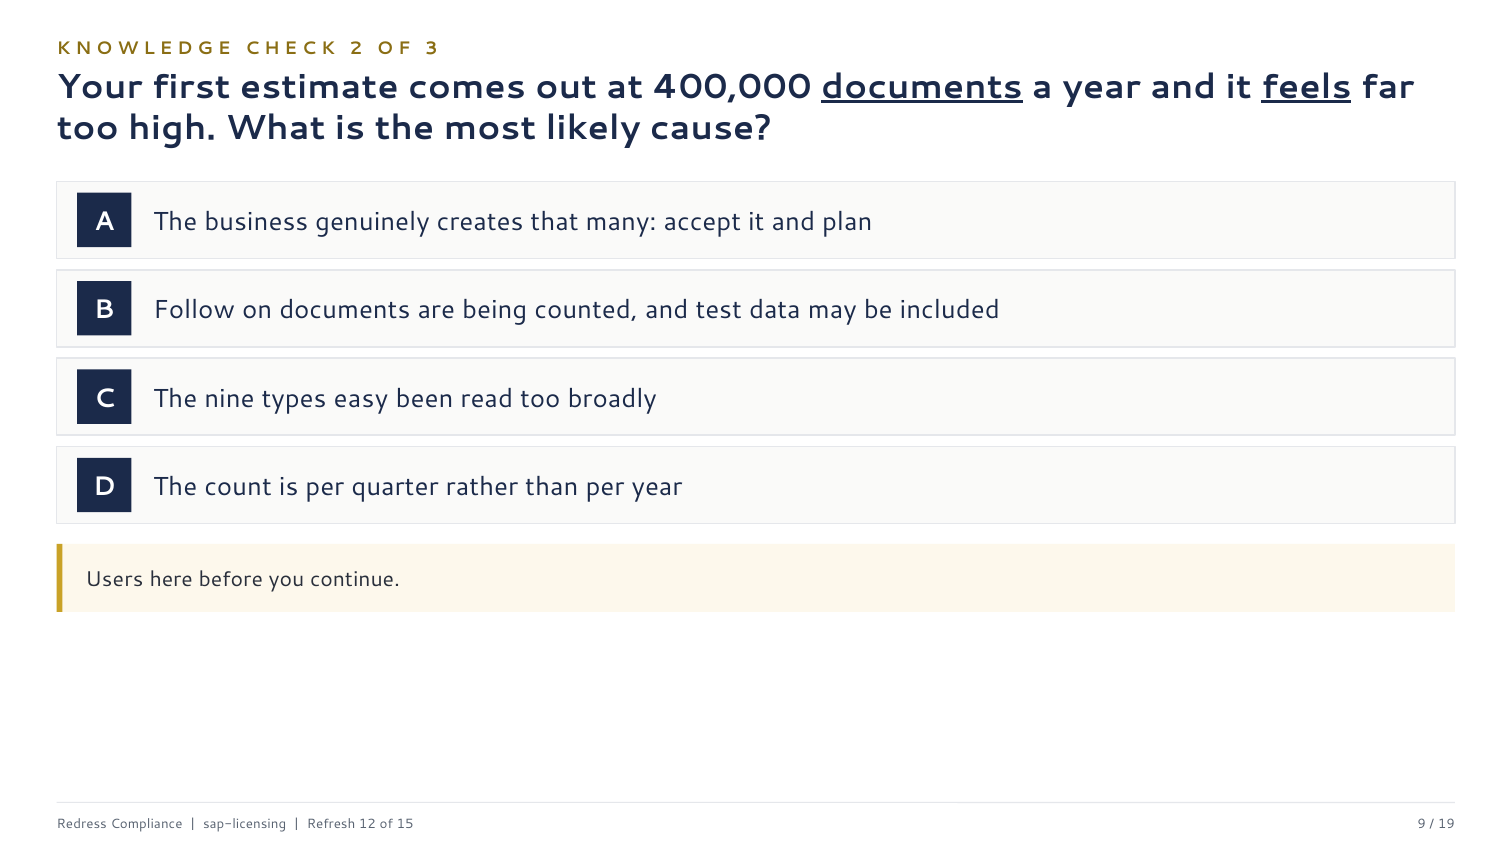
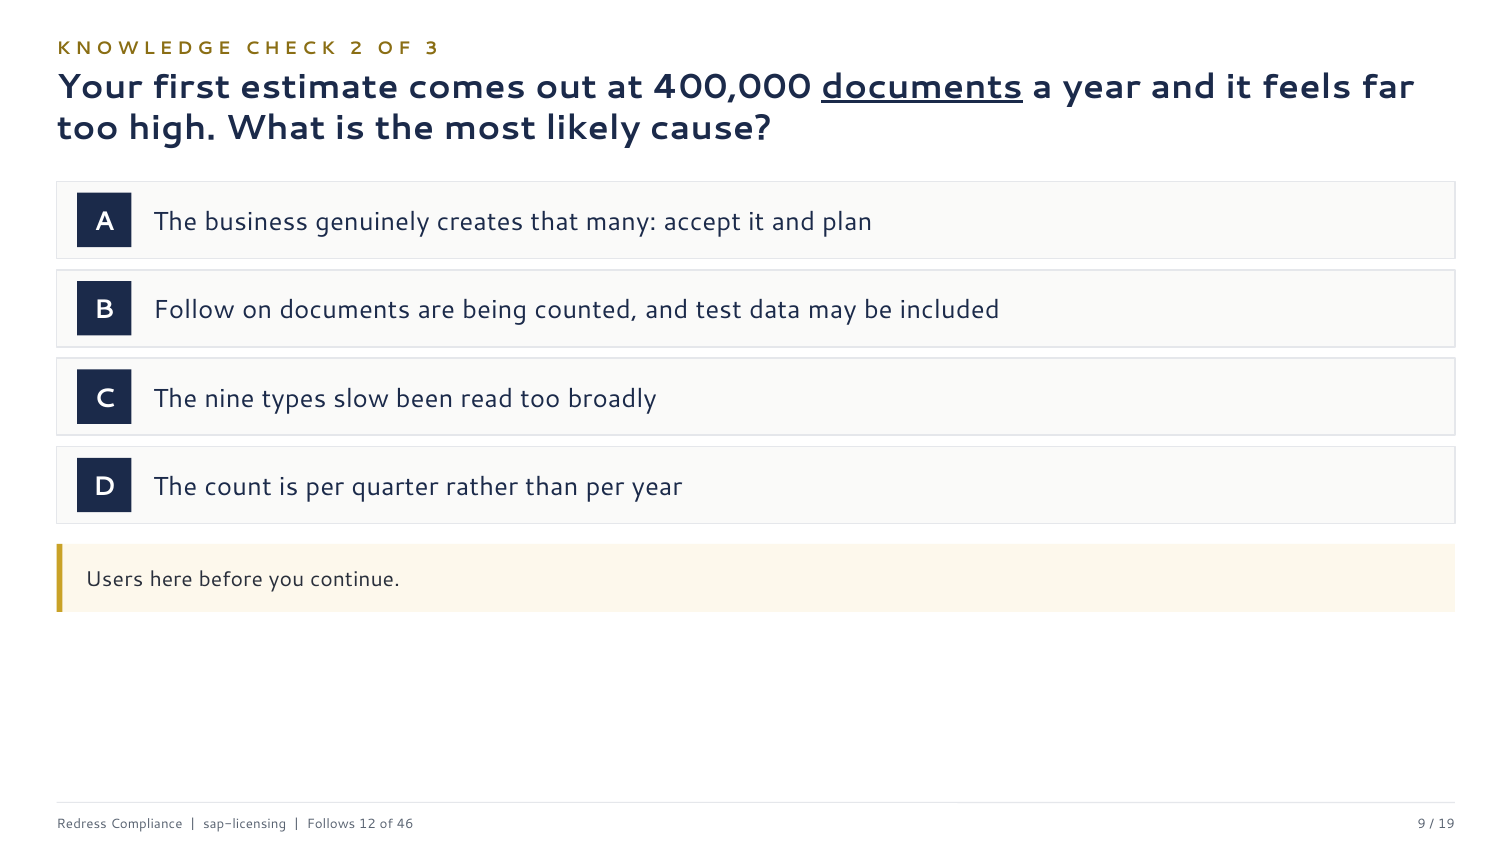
feels underline: present -> none (1306, 87)
easy: easy -> slow (361, 399)
Refresh: Refresh -> Follows (331, 824)
15: 15 -> 46 (405, 824)
